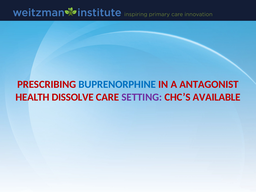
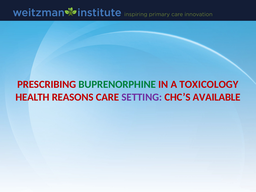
BUPRENORPHINE colour: blue -> green (117, 84)
ANTAGONIST: ANTAGONIST -> TOXICOLOGY (209, 84)
DISSOLVE: DISSOLVE -> REASONS (73, 97)
